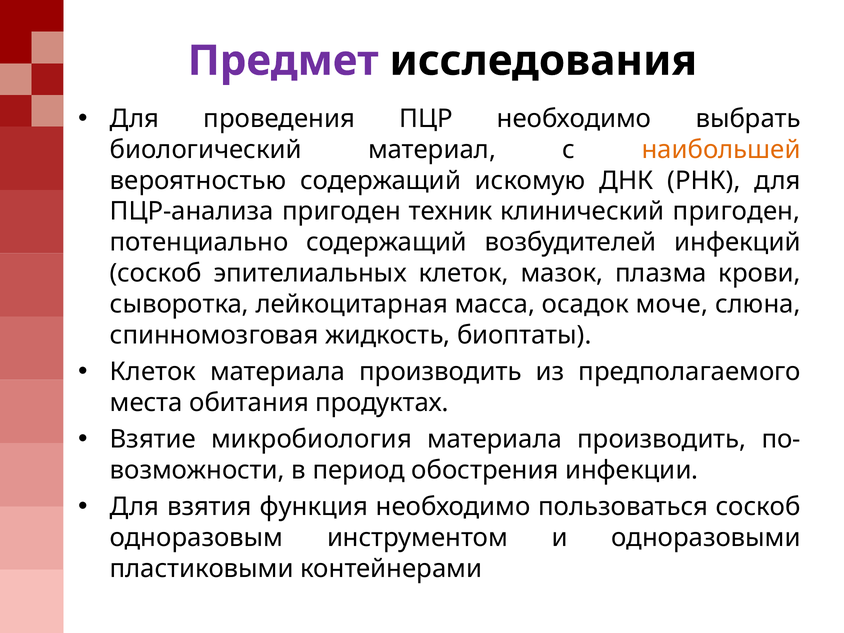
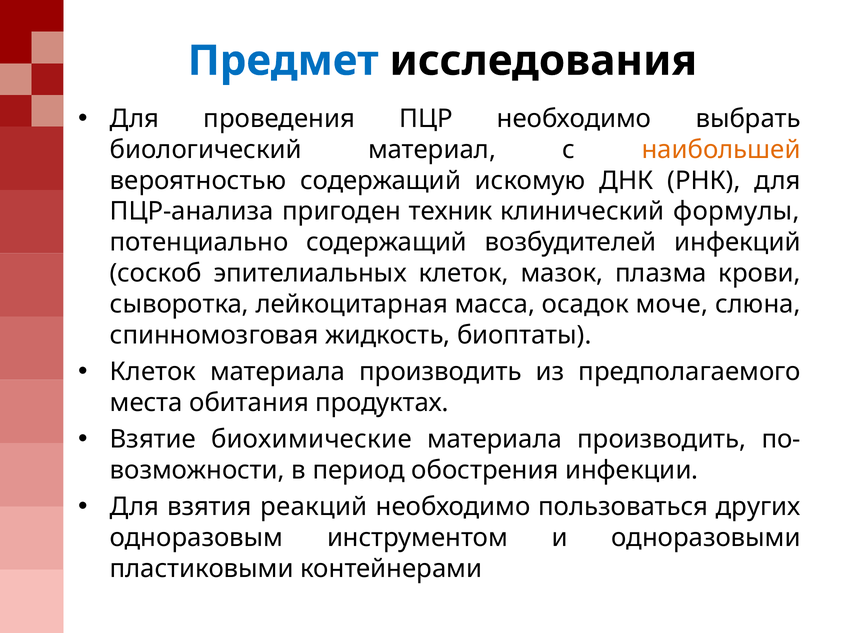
Предмет colour: purple -> blue (283, 61)
клинический пригоден: пригоден -> формулы (737, 211)
микробиология: микробиология -> биохимические (311, 439)
функция: функция -> реакций (314, 507)
пользоваться соскоб: соскоб -> других (758, 507)
